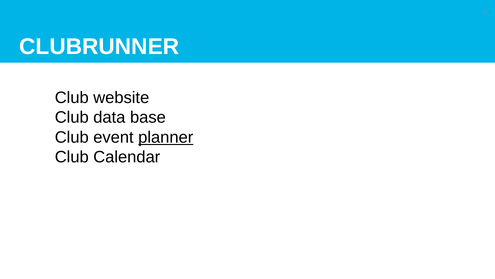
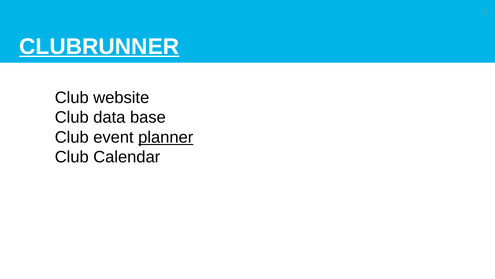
CLUBRUNNER underline: none -> present (99, 46)
